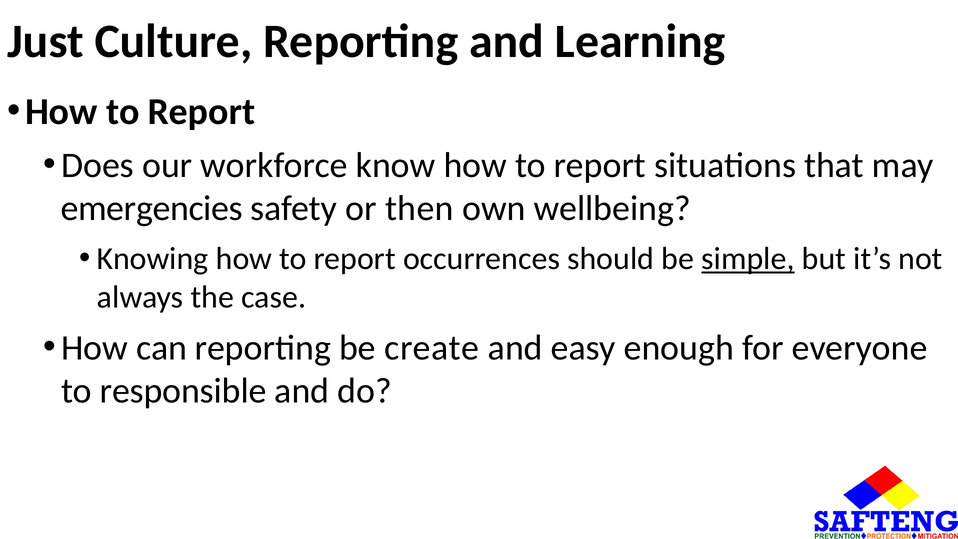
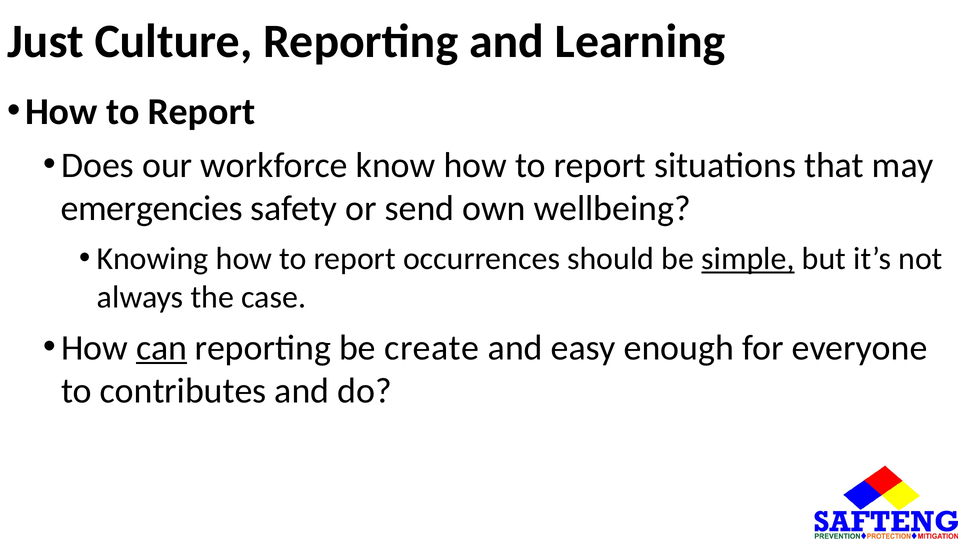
then: then -> send (420, 208)
can underline: none -> present (162, 348)
responsible: responsible -> contributes (183, 391)
